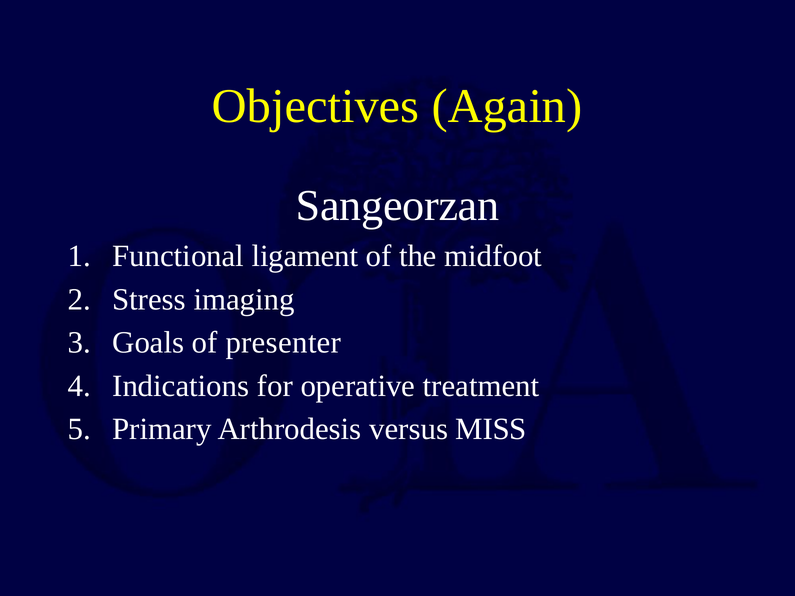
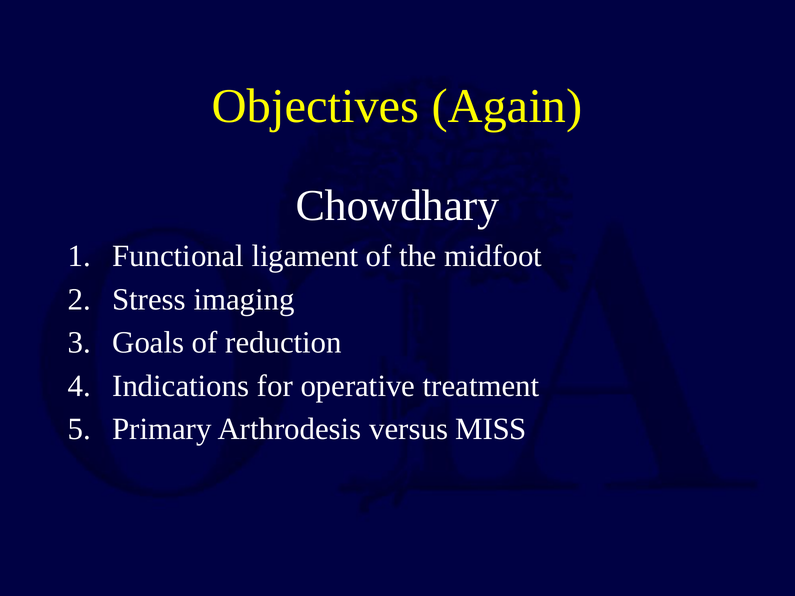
Sangeorzan: Sangeorzan -> Chowdhary (398, 206)
presenter: presenter -> reduction (284, 343)
